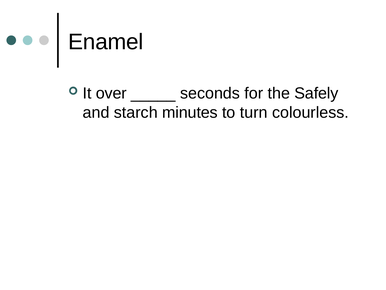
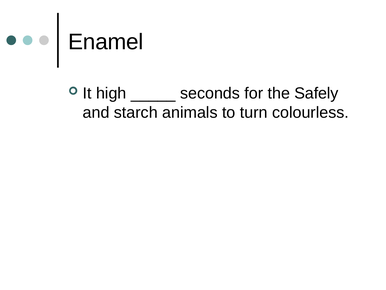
over: over -> high (111, 93)
minutes: minutes -> animals (190, 112)
